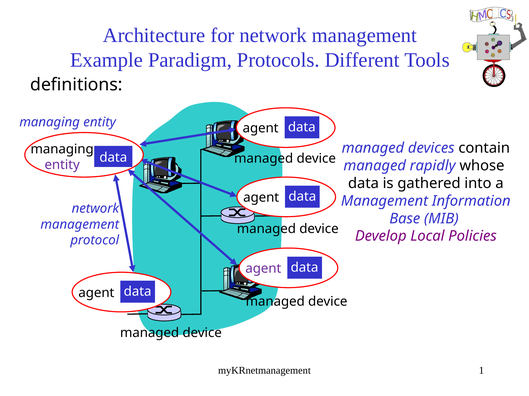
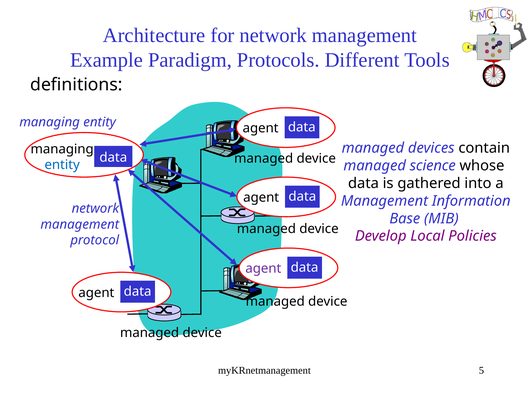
entity colour: purple -> blue (62, 165)
rapidly: rapidly -> science (433, 166)
1: 1 -> 5 (481, 371)
